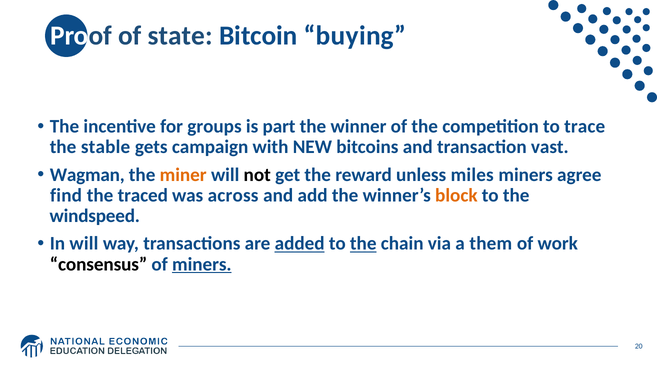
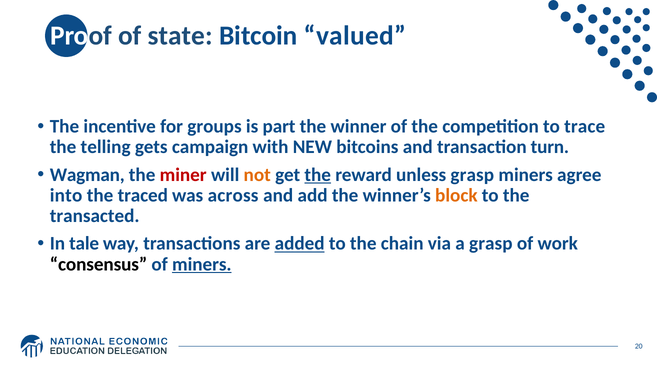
buying: buying -> valued (355, 36)
stable: stable -> telling (106, 147)
vast: vast -> turn (550, 147)
miner colour: orange -> red (183, 174)
not colour: black -> orange (257, 174)
the underline: none -> present (318, 174)
unless miles: miles -> grasp (472, 174)
find: find -> into (66, 195)
windspeed: windspeed -> transacted (95, 216)
In will: will -> tale (84, 243)
the underline: present -> none (363, 243)
a them: them -> grasp (491, 243)
